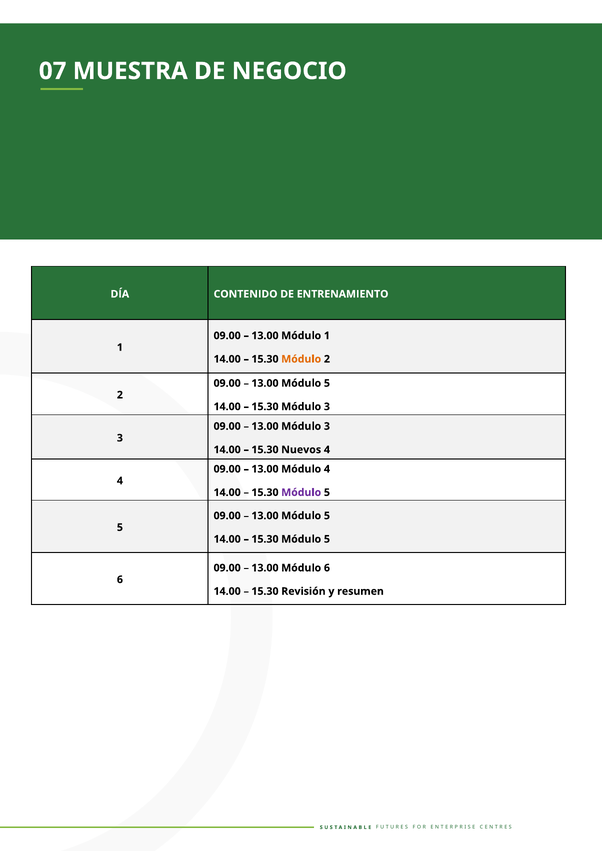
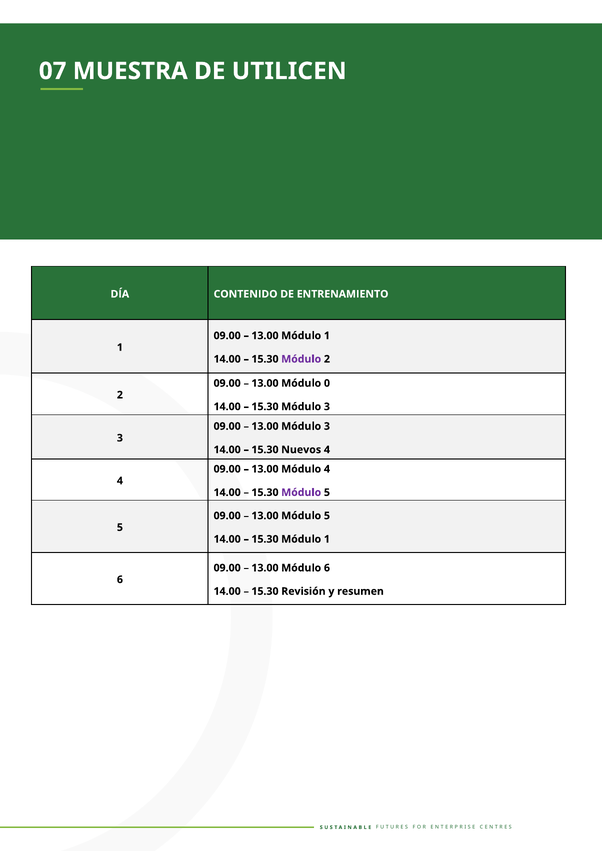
NEGOCIO: NEGOCIO -> UTILICEN (289, 71)
Módulo colour: orange -> purple (301, 359)
5: 5 -> 0 (327, 383)
5: 5 -> 1 (327, 539)
